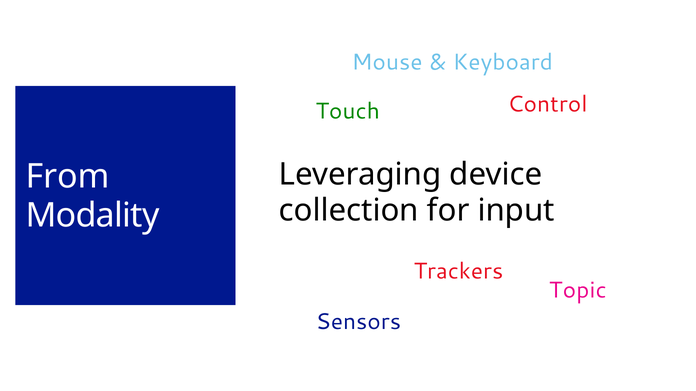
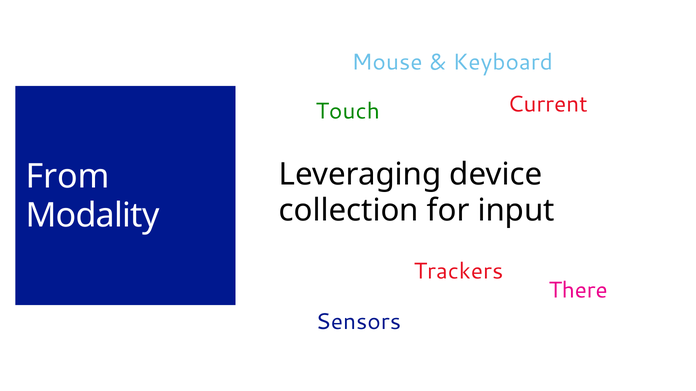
Control: Control -> Current (548, 104)
Topic: Topic -> There (578, 290)
